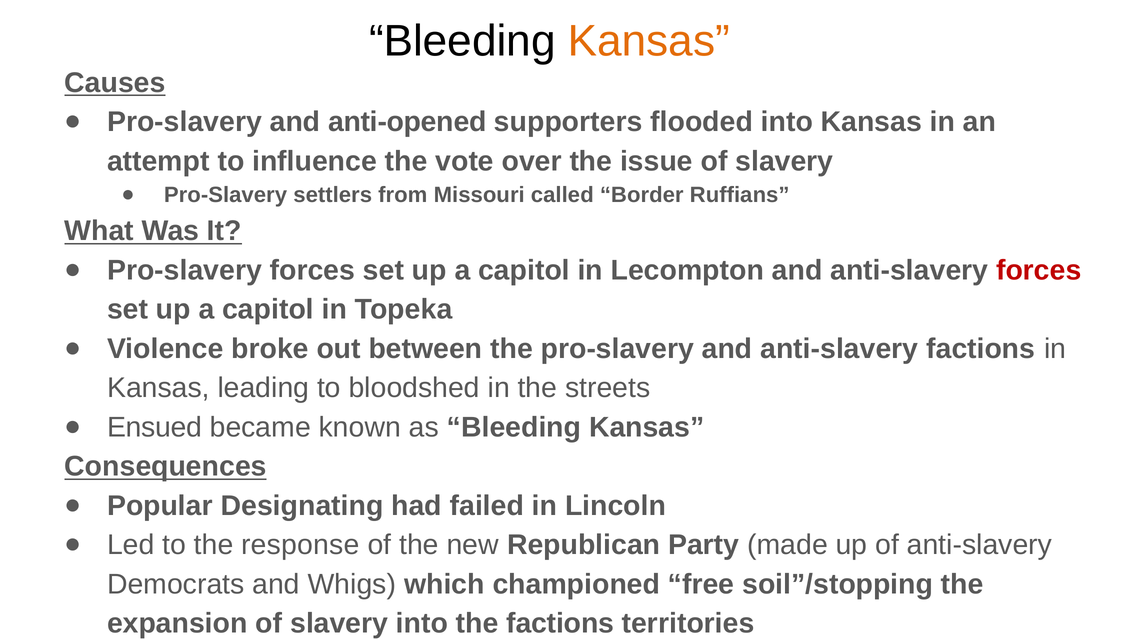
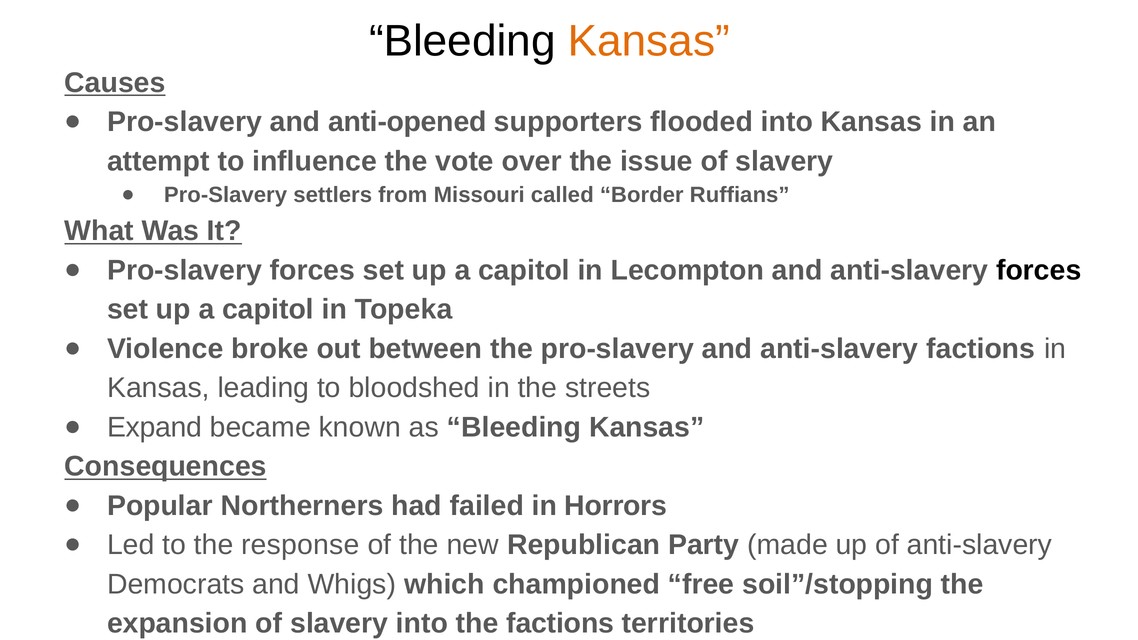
forces colour: red -> black (1039, 270)
Ensued: Ensued -> Expand (155, 427)
Designating: Designating -> Northerners (302, 506)
Lincoln: Lincoln -> Horrors (616, 506)
